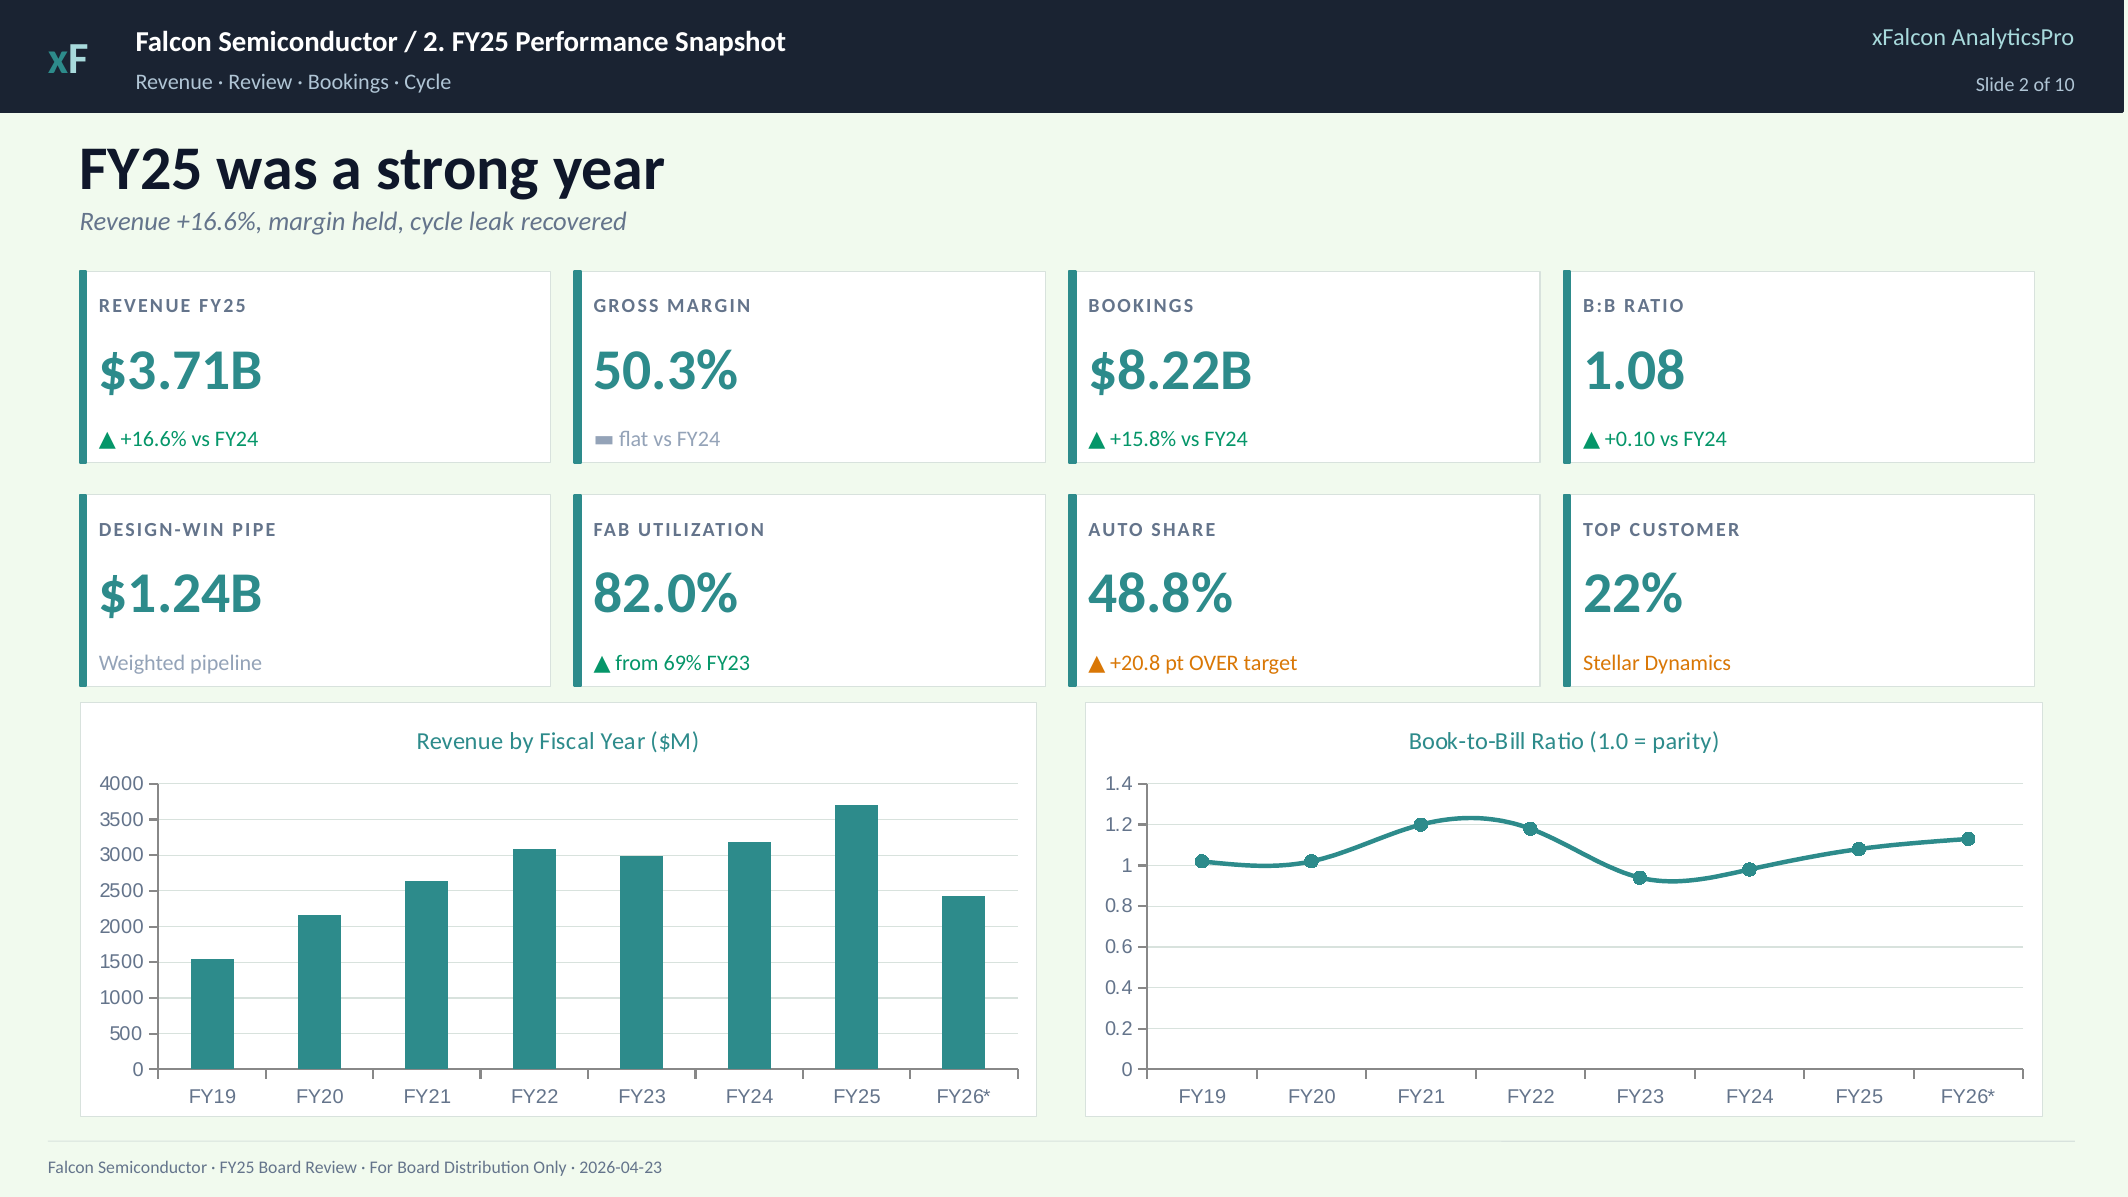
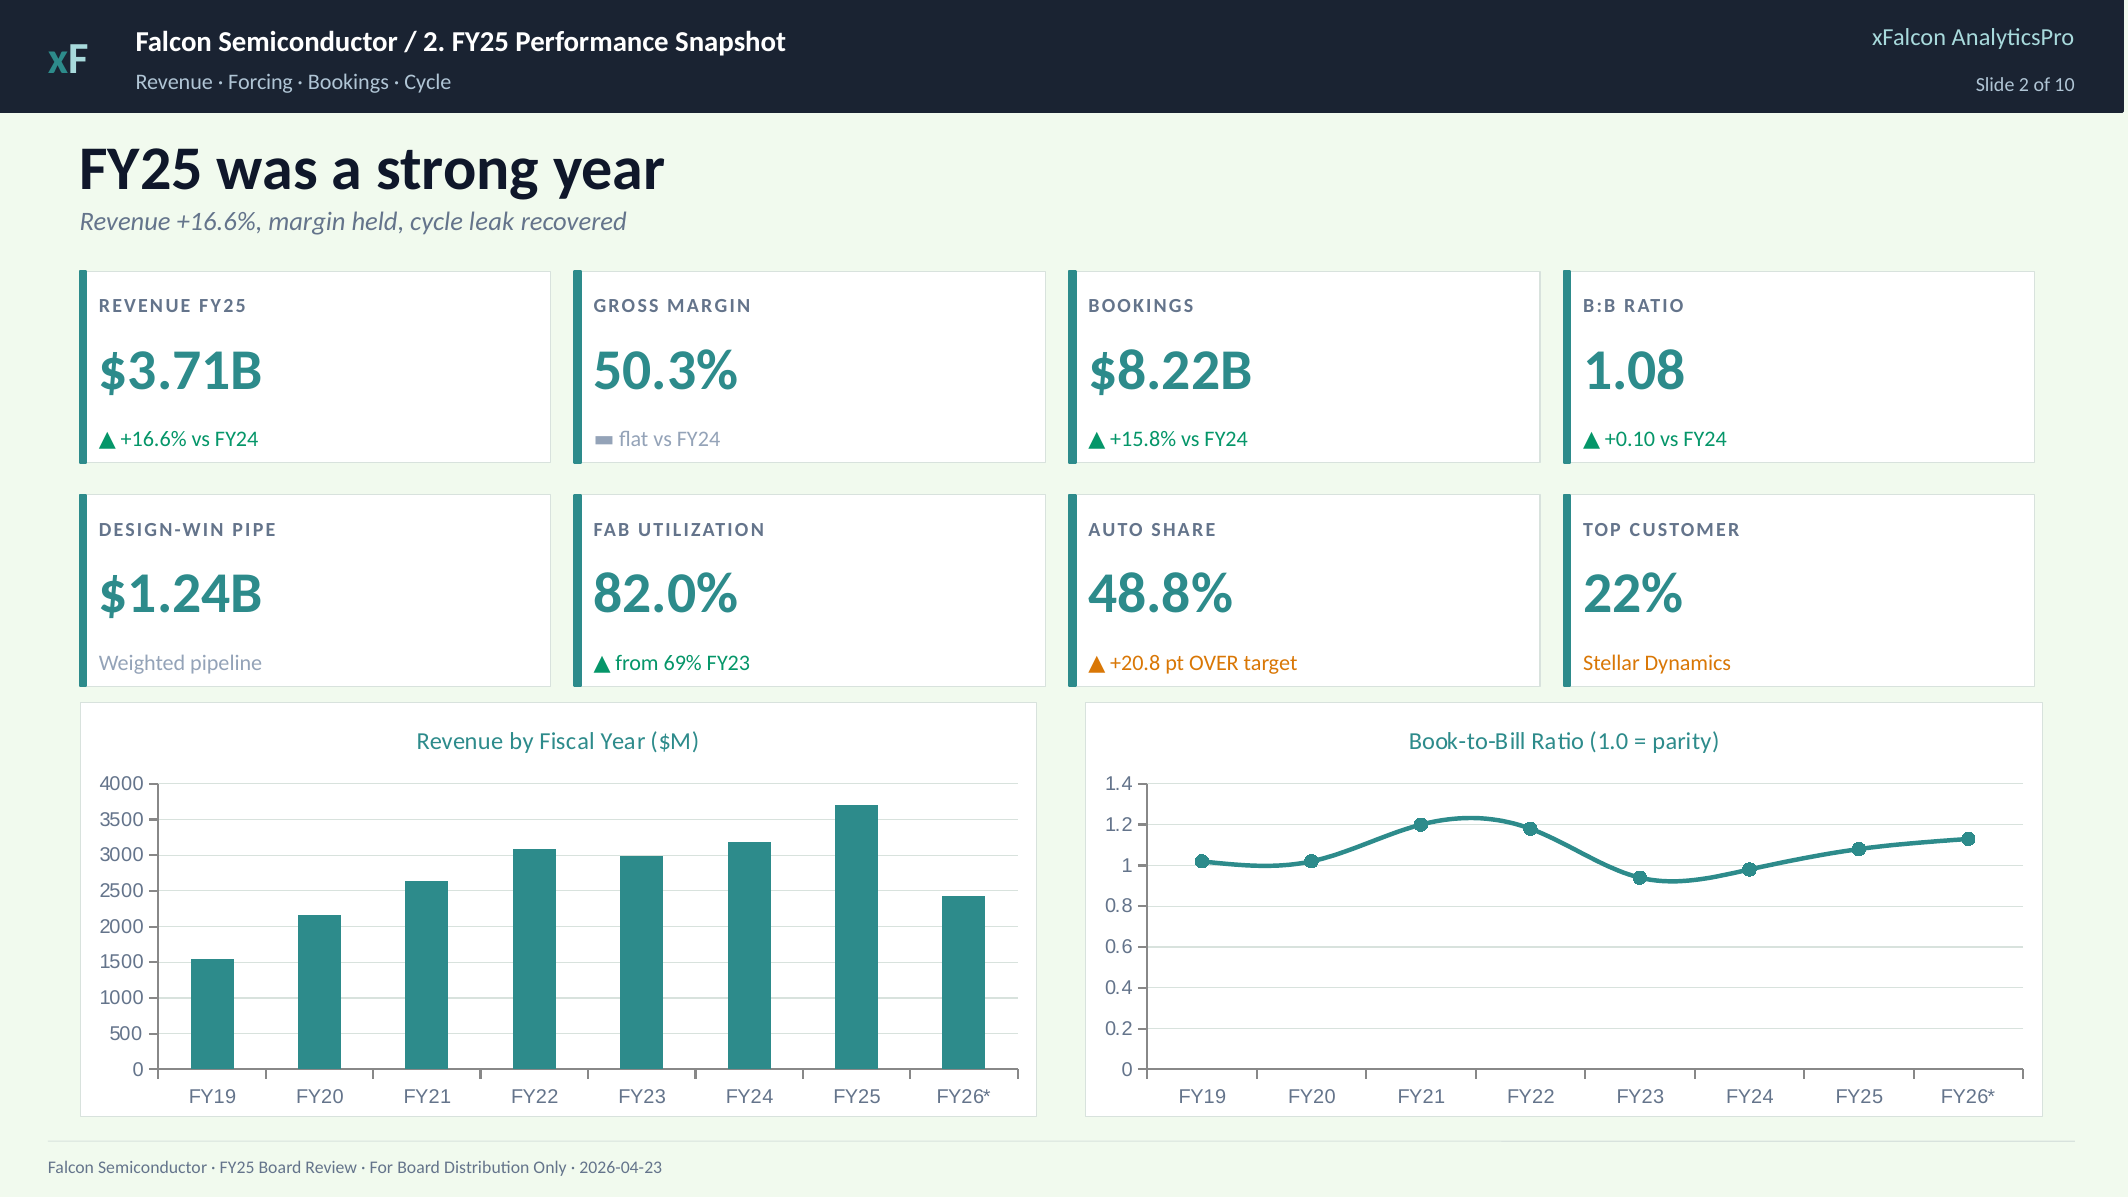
Review: Review -> Forcing (261, 82)
